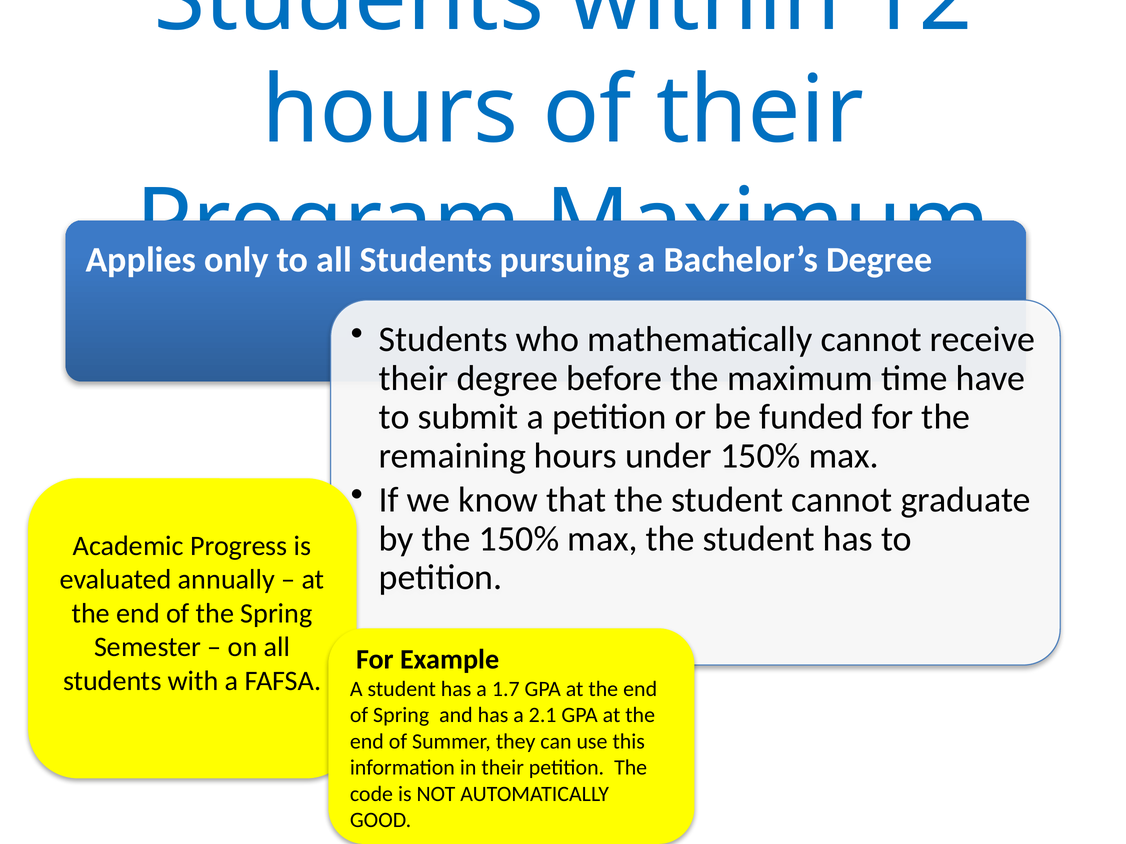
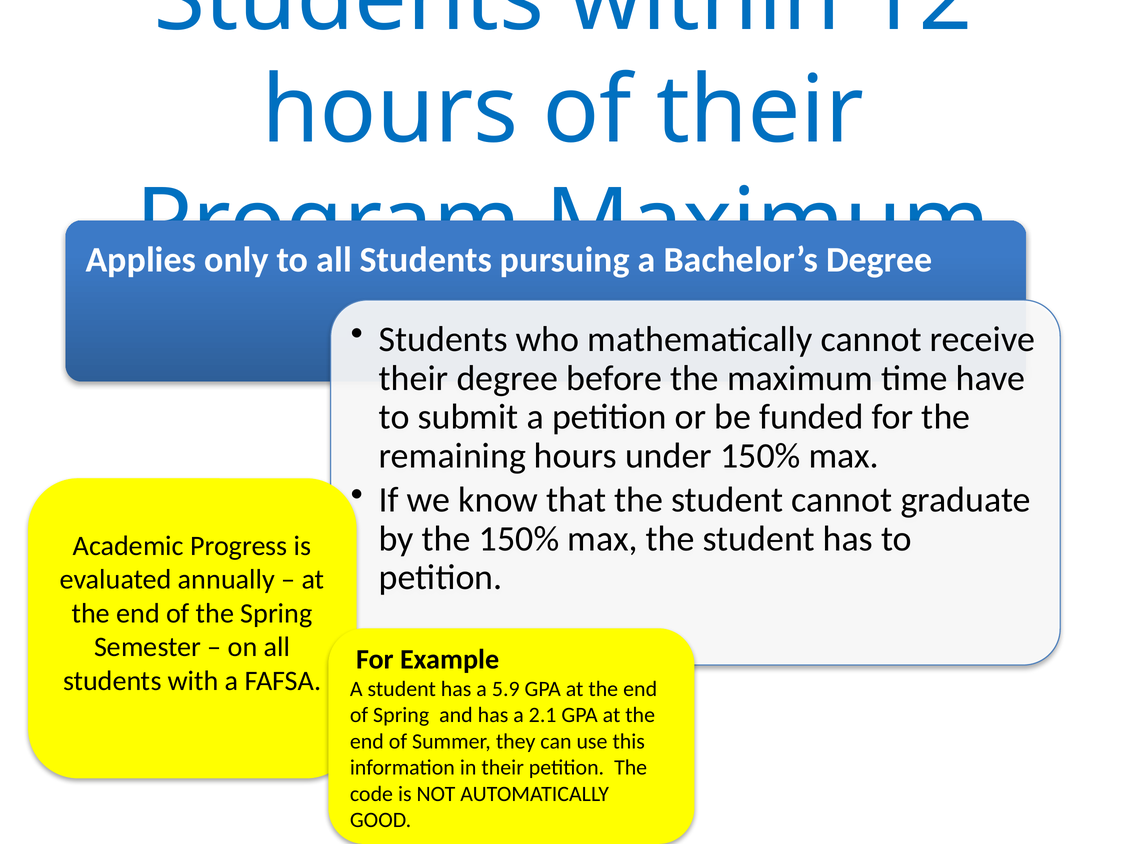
1.7: 1.7 -> 5.9 (506, 689)
